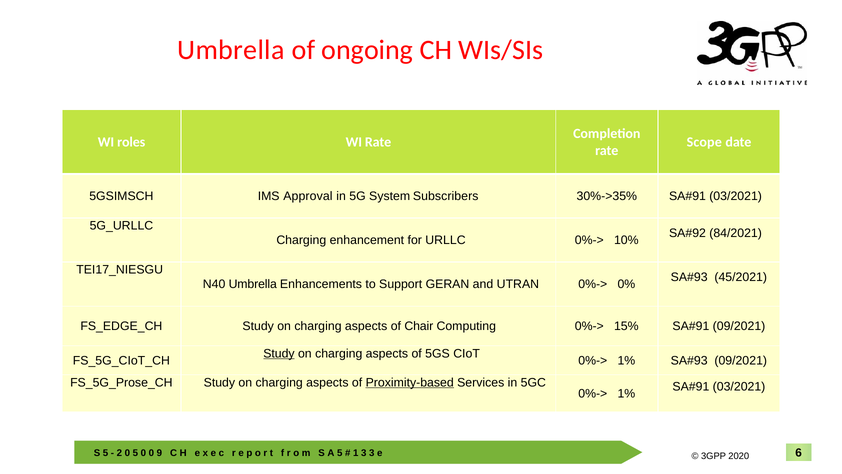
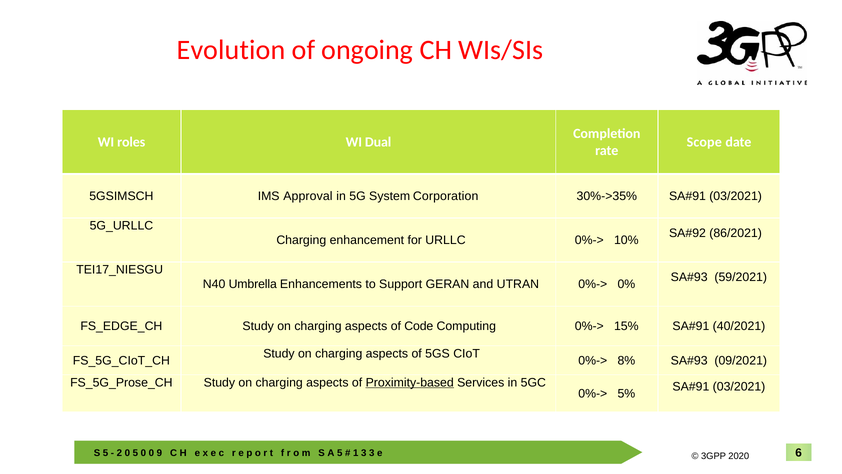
Umbrella: Umbrella -> Evolution (231, 50)
WI Rate: Rate -> Dual (378, 142)
Subscribers: Subscribers -> Corporation (446, 196)
84/2021: 84/2021 -> 86/2021 (736, 233)
45/2021: 45/2021 -> 59/2021 (741, 277)
Chair: Chair -> Code (419, 326)
09/2021: 09/2021 -> 40/2021 (739, 326)
Study underline: present -> none (279, 353)
1%: 1% -> 8% (626, 360)
1%: 1% -> 5% (626, 393)
